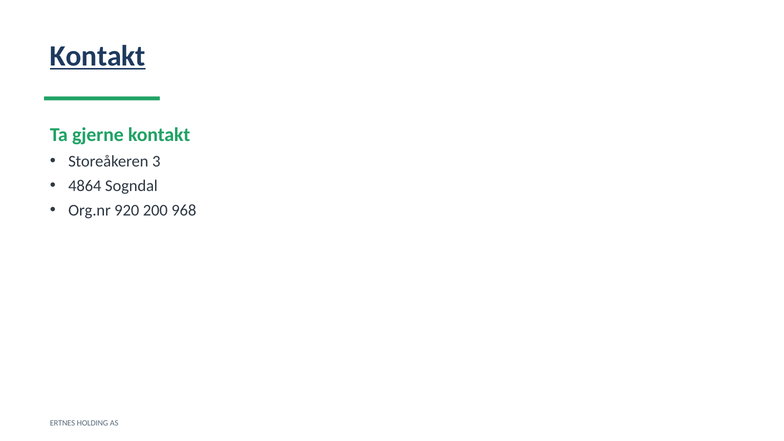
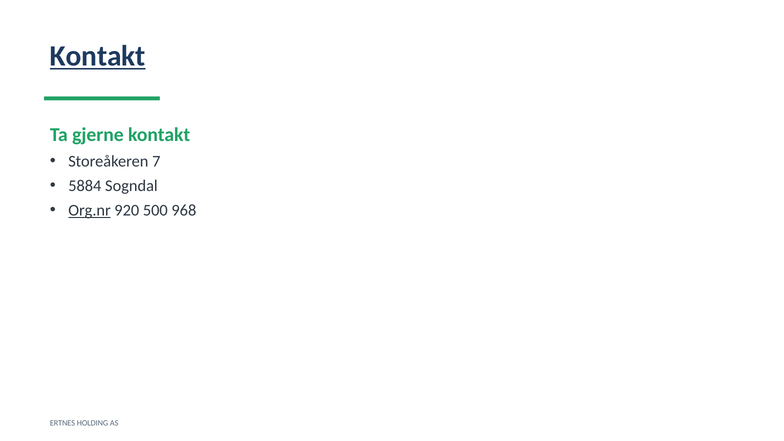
3: 3 -> 7 (156, 161)
4864: 4864 -> 5884 (85, 186)
Org.nr underline: none -> present (89, 210)
200: 200 -> 500 (155, 210)
